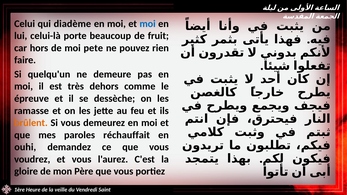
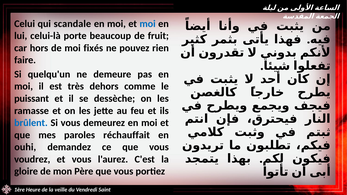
diadème: diadème -> scandale (72, 24)
pete: pete -> fixés (93, 48)
épreuve: épreuve -> puissant (32, 99)
brûlent colour: orange -> blue (31, 123)
